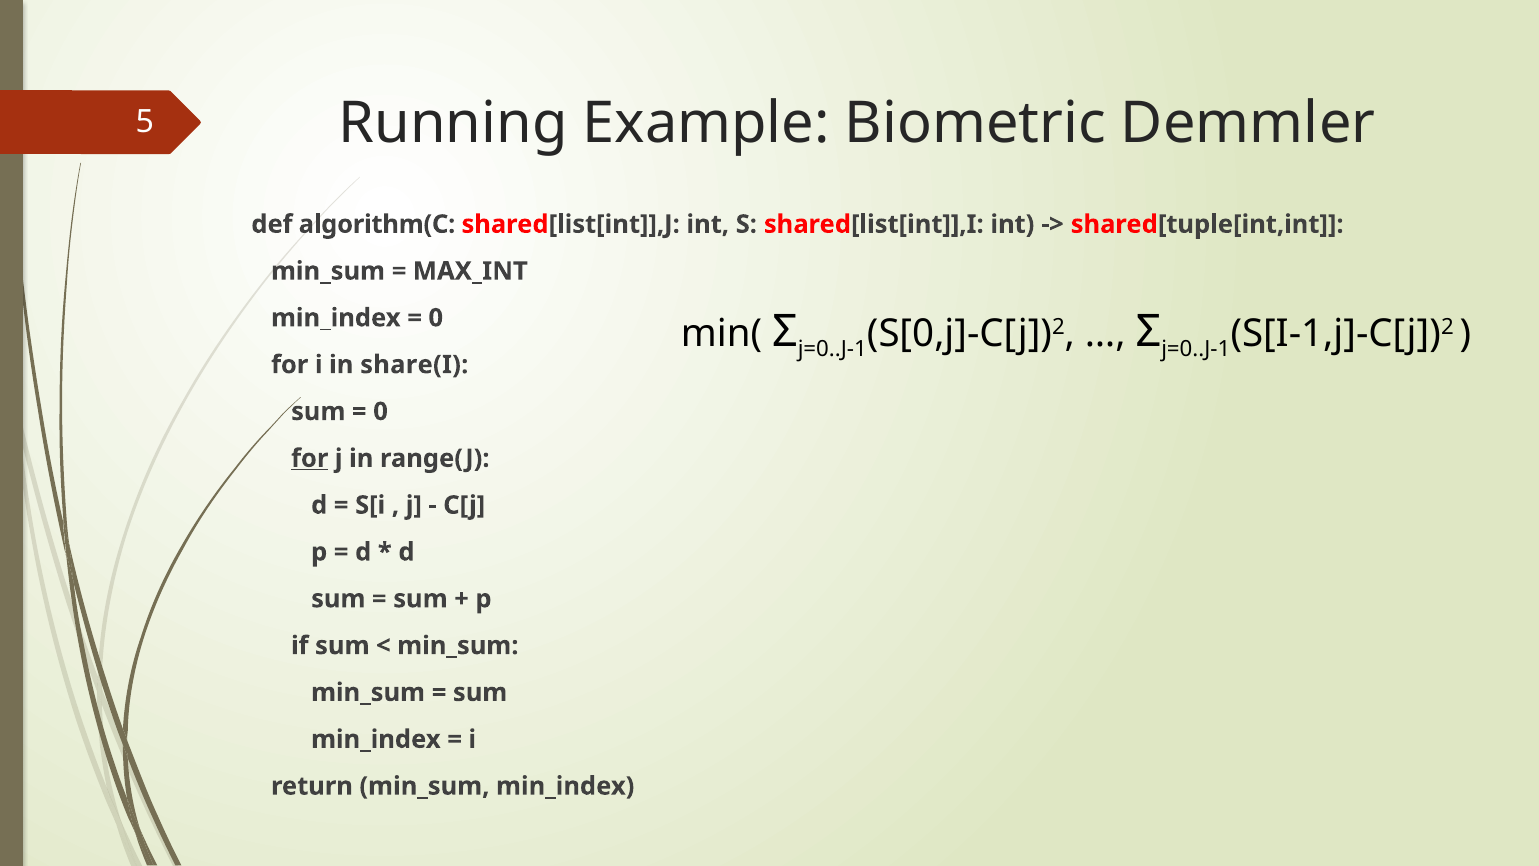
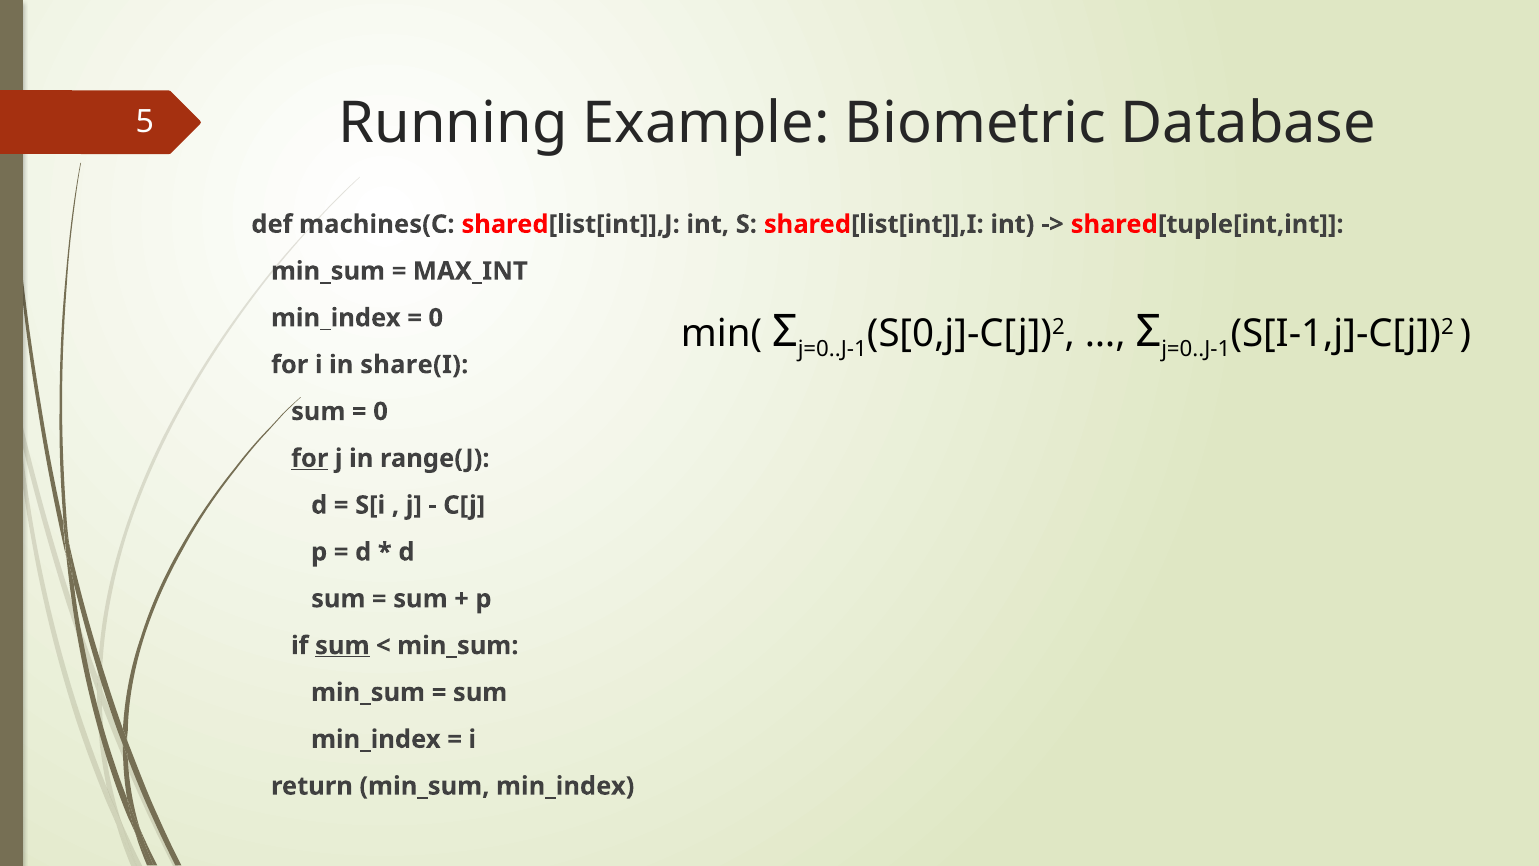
Demmler: Demmler -> Database (1248, 123)
algorithm(C: algorithm(C -> machines(C (377, 224)
sum underline: none -> present (342, 645)
